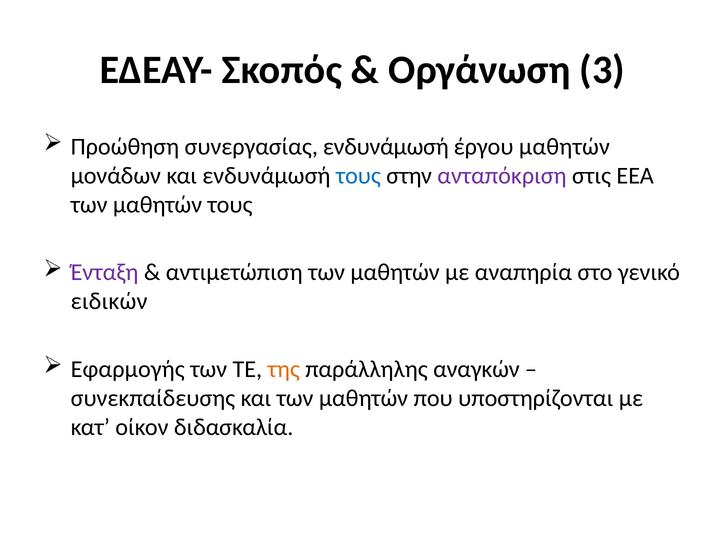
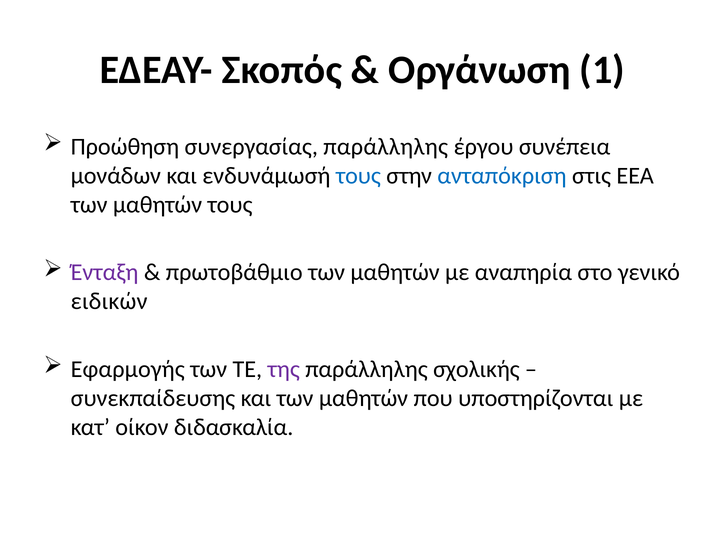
3: 3 -> 1 (602, 70)
συνεργασίας ενδυνάμωσή: ενδυνάμωσή -> παράλληλης (386, 147)
έργου μαθητών: μαθητών -> συνέπεια (565, 147)
ανταπόκριση colour: purple -> blue (502, 176)
αντιμετώπιση: αντιμετώπιση -> πρωτοβάθμιο (234, 272)
της colour: orange -> purple (284, 369)
αναγκών: αναγκών -> σχολικής (476, 369)
